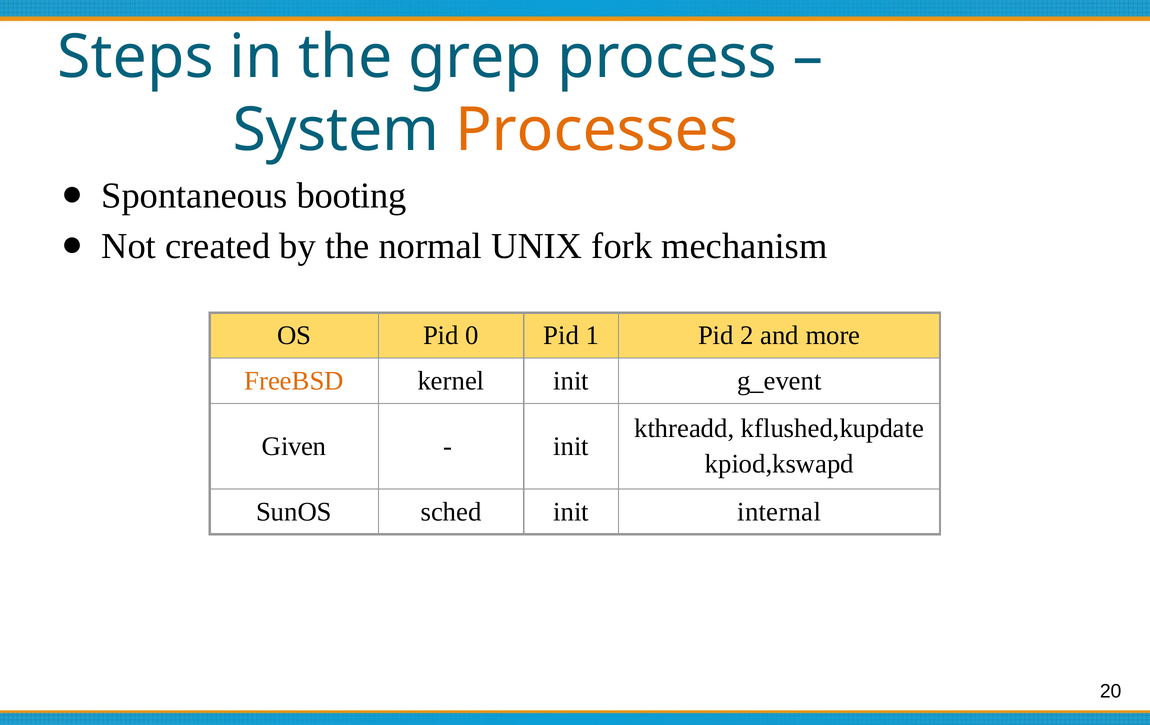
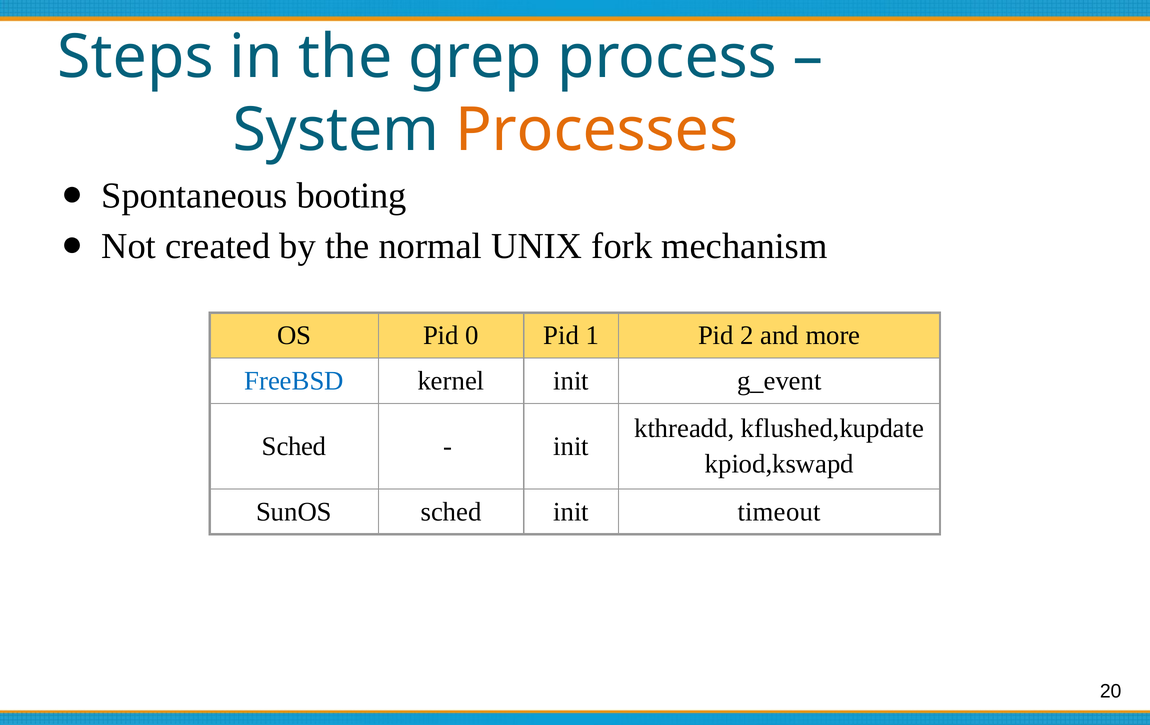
FreeBSD colour: orange -> blue (294, 381)
Given: Given -> Sched (294, 446)
internal: internal -> timeout (779, 511)
